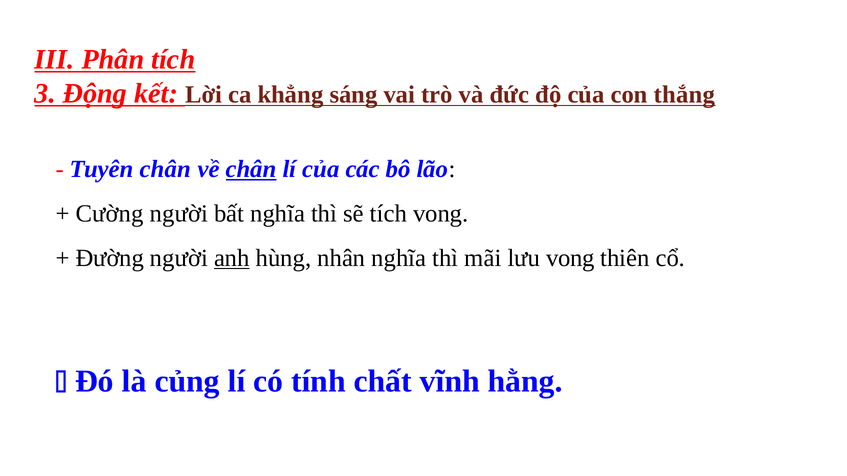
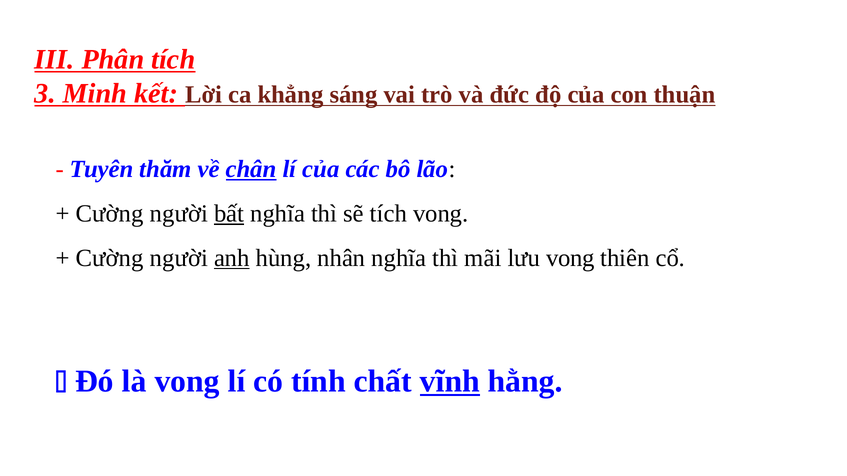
Động: Động -> Minh (95, 94)
thắng: thắng -> thuận (685, 95)
Tuyên chân: chân -> thăm (166, 169)
bất underline: none -> present (229, 214)
Đường: Đường -> Cường (110, 258)
là củng: củng -> vong (187, 382)
vĩnh underline: none -> present (450, 382)
